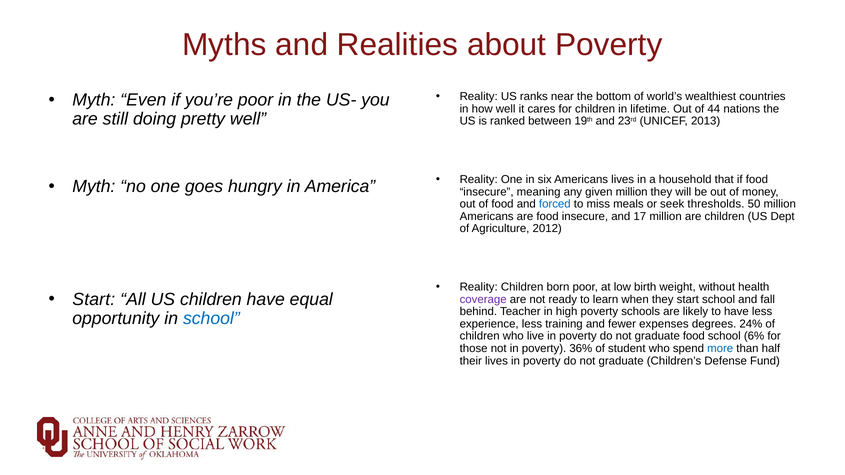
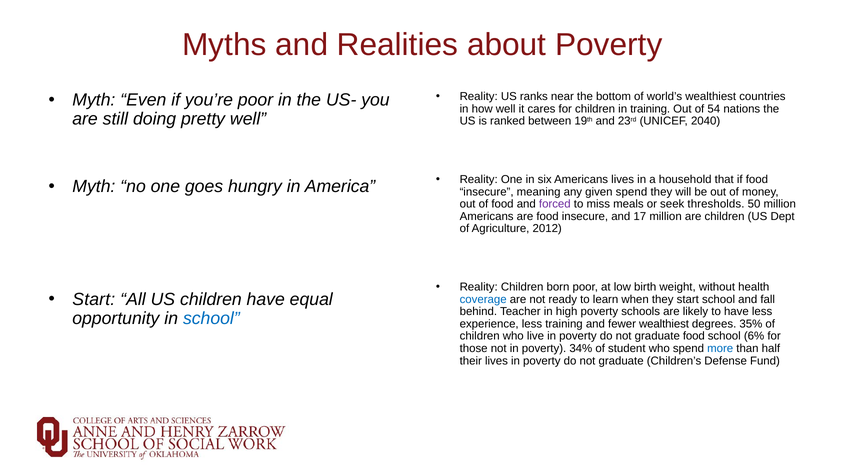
in lifetime: lifetime -> training (650, 109)
44: 44 -> 54 (714, 109)
2013: 2013 -> 2040 (706, 121)
given million: million -> spend (631, 192)
forced colour: blue -> purple (555, 204)
coverage colour: purple -> blue (483, 300)
fewer expenses: expenses -> wealthiest (664, 324)
24%: 24% -> 35% (751, 324)
36%: 36% -> 34% (581, 349)
